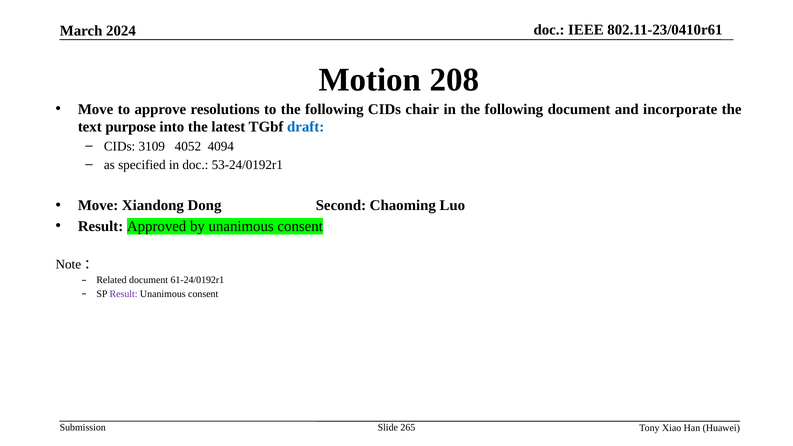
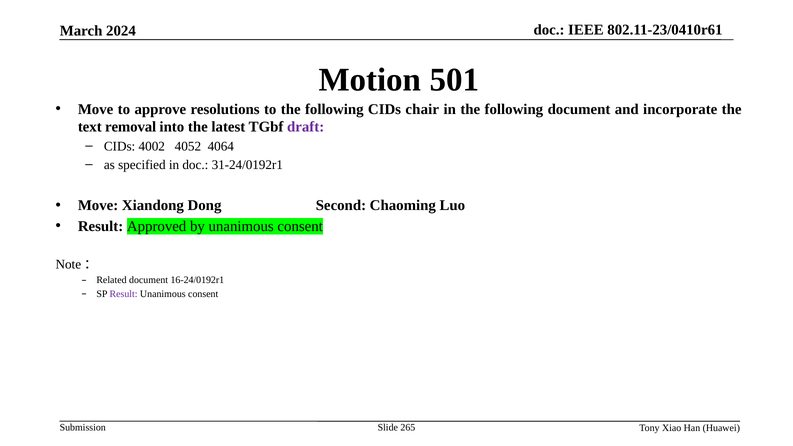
208: 208 -> 501 (454, 80)
purpose: purpose -> removal (131, 127)
draft colour: blue -> purple (306, 127)
3109: 3109 -> 4002 (152, 146)
4094: 4094 -> 4064 (221, 146)
53-24/0192r1: 53-24/0192r1 -> 31-24/0192r1 (247, 165)
61-24/0192r1: 61-24/0192r1 -> 16-24/0192r1 (197, 280)
